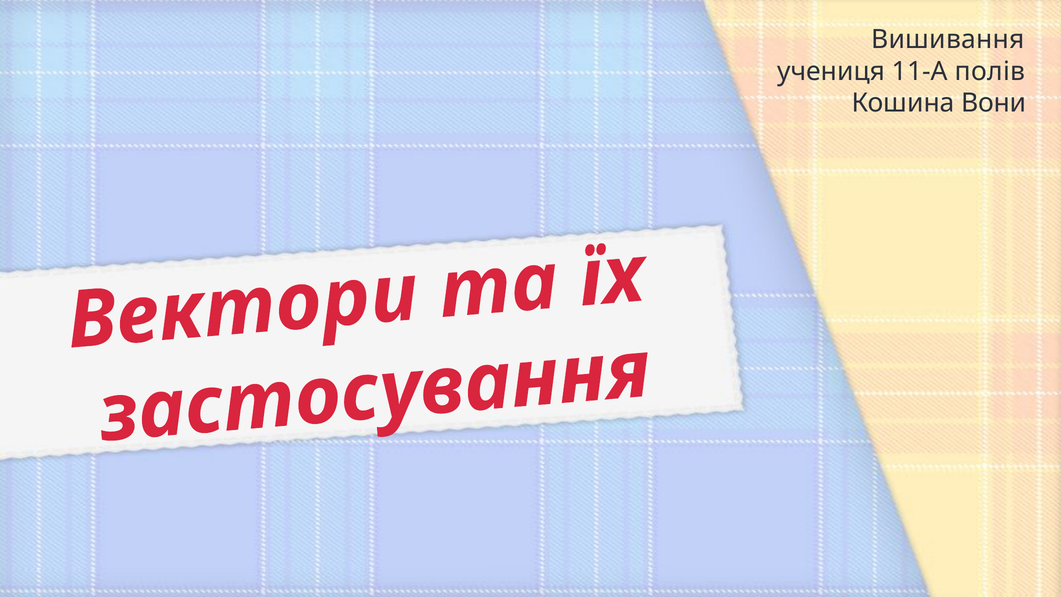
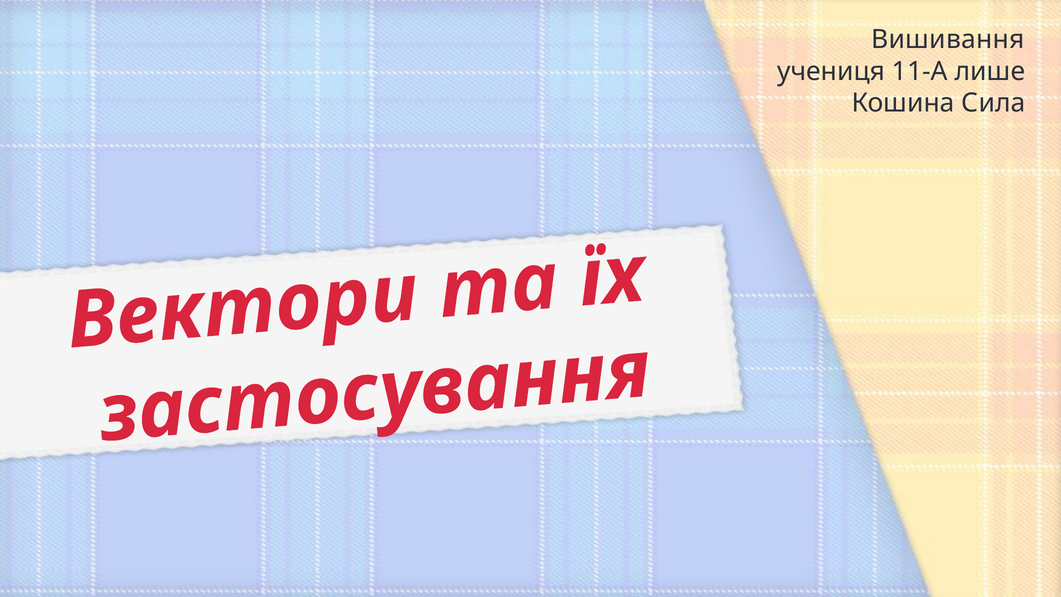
полів: полів -> лише (990, 71)
Вони: Вони -> Сила (994, 103)
